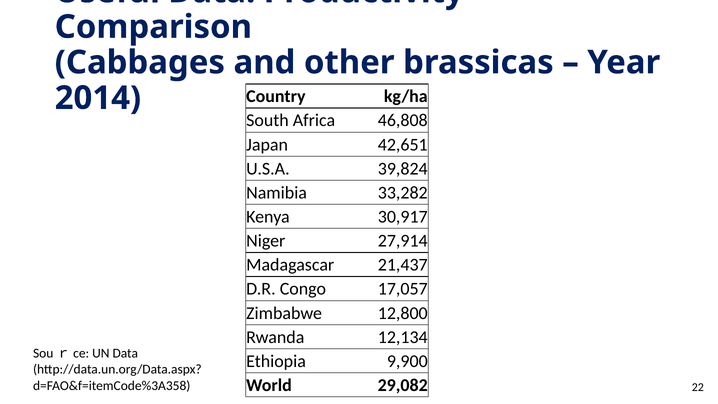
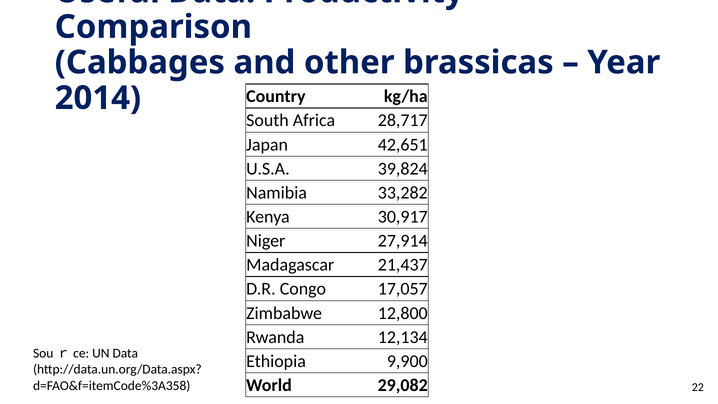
46,808: 46,808 -> 28,717 (403, 120)
